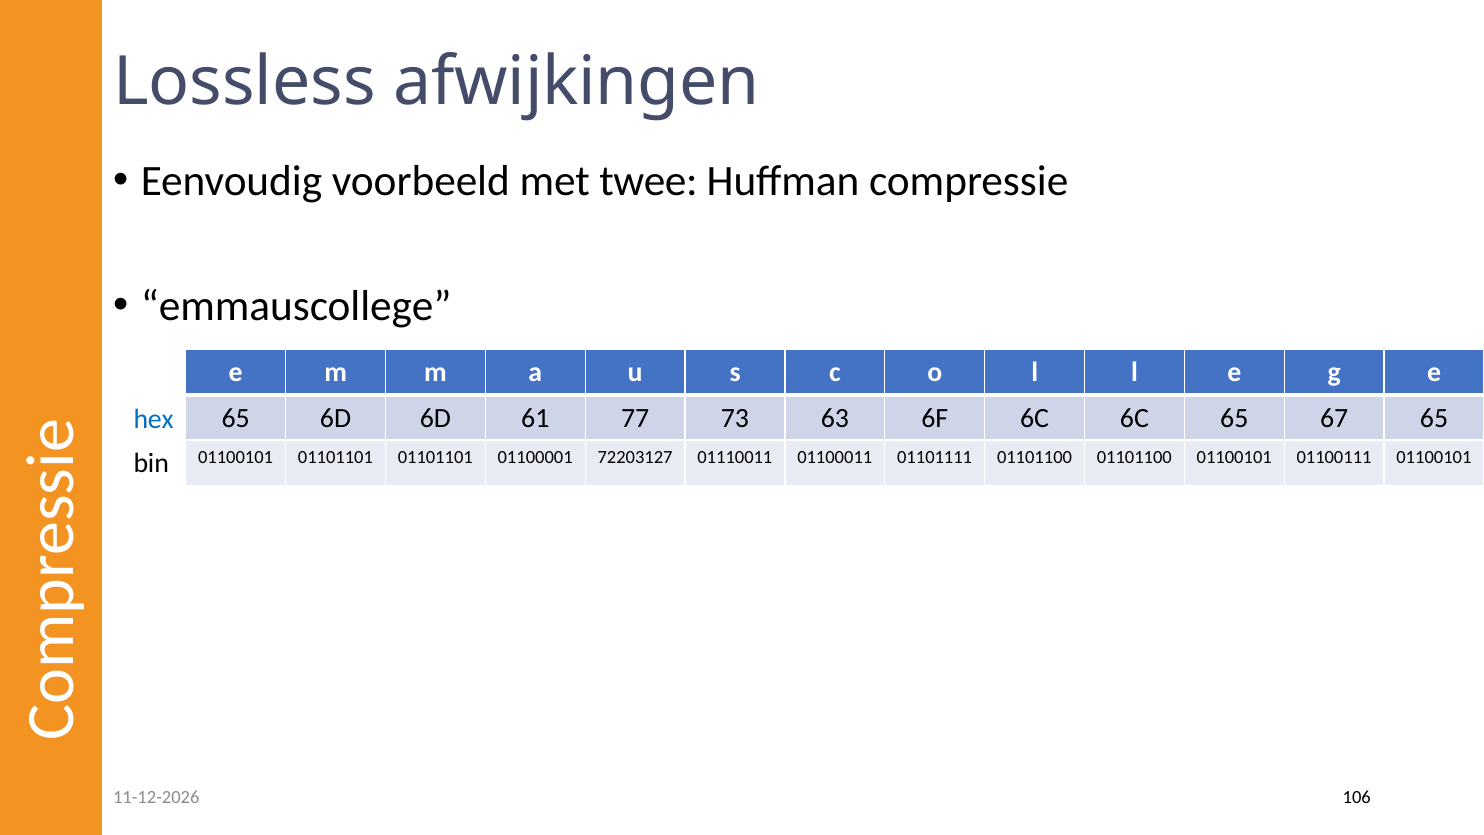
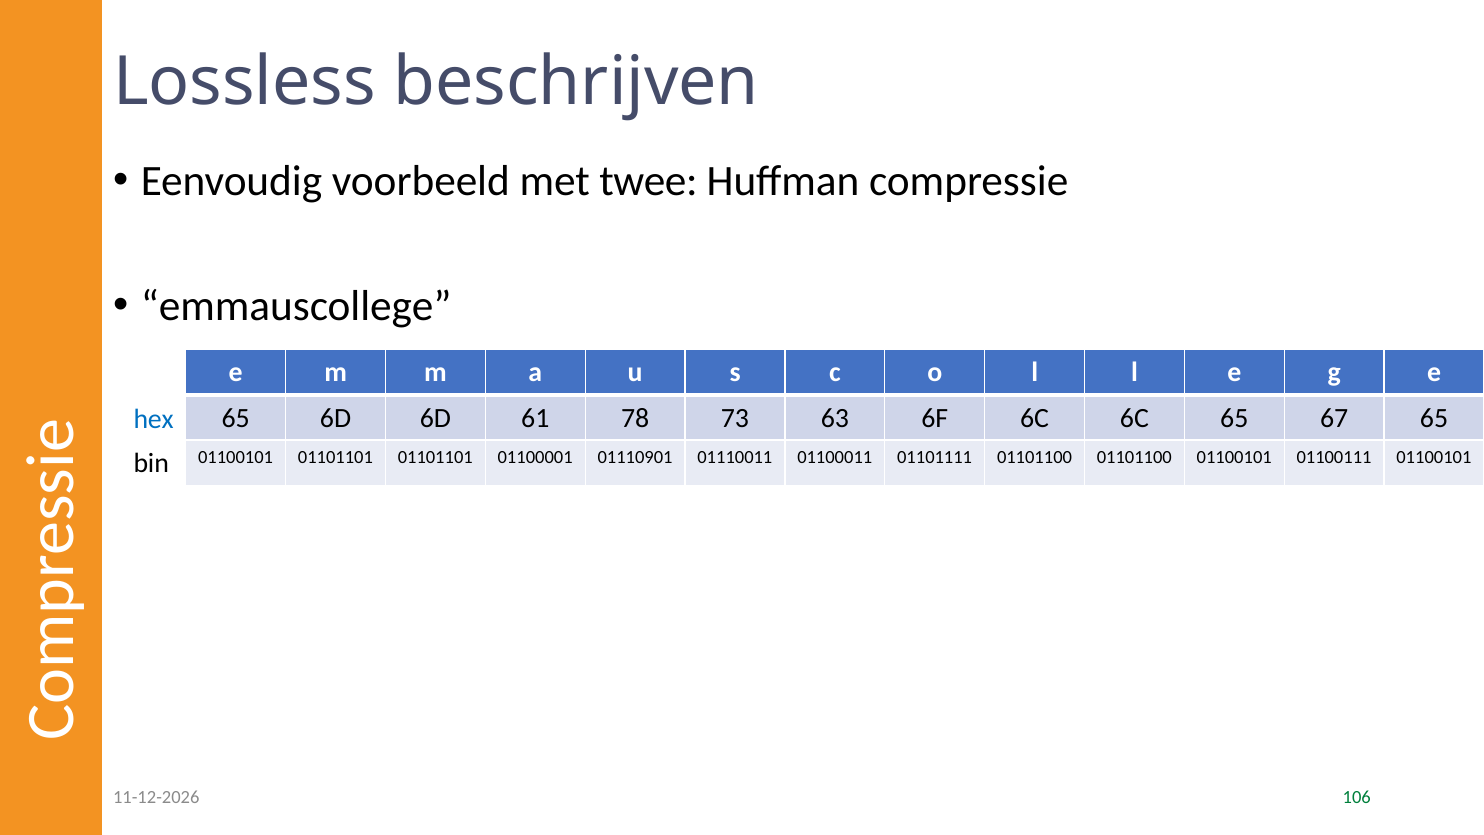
afwijkingen: afwijkingen -> beschrijven (576, 82)
77: 77 -> 78 (635, 418)
72203127: 72203127 -> 01110901 (635, 457)
106 colour: black -> green (1357, 797)
